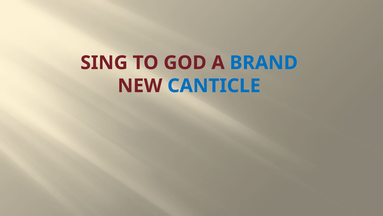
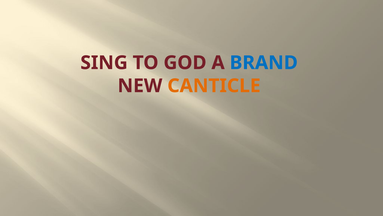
CANTICLE colour: blue -> orange (214, 86)
